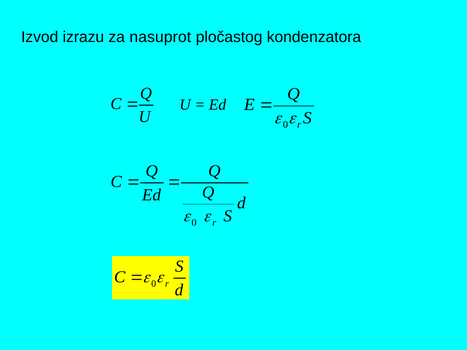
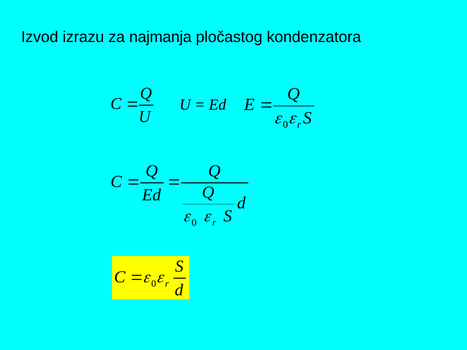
nasuprot: nasuprot -> najmanja (160, 37)
